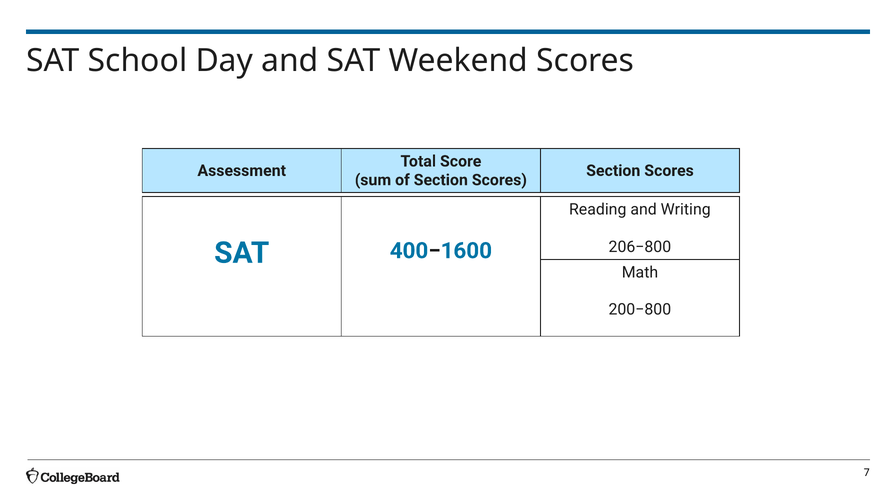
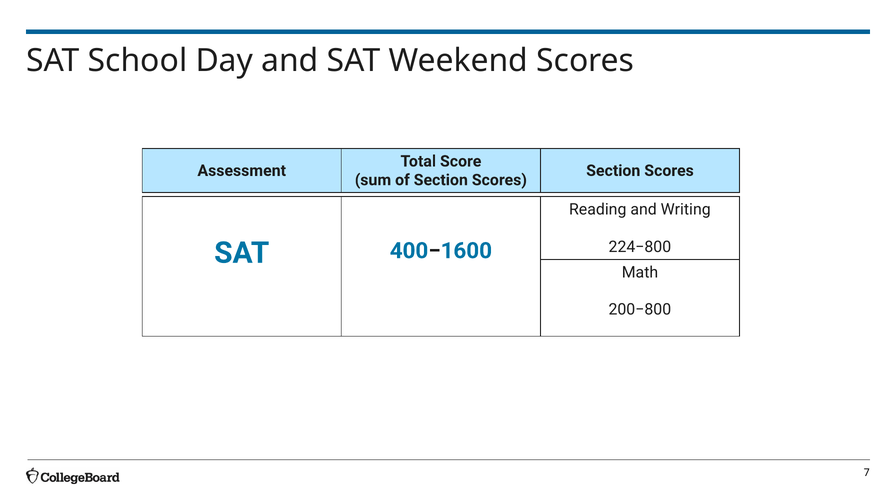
206−800: 206−800 -> 224−800 (640, 247)
